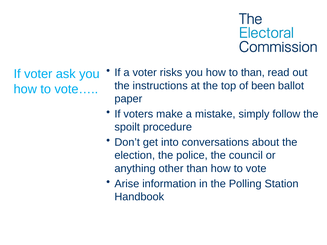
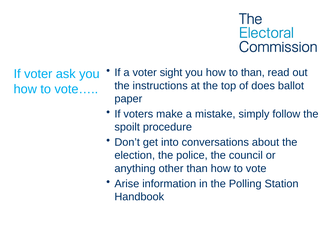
risks: risks -> sight (171, 73)
been: been -> does (263, 86)
